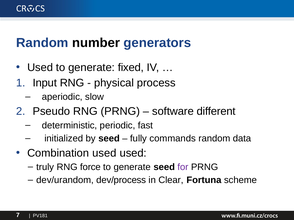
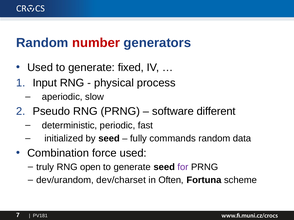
number colour: black -> red (96, 43)
Combination used: used -> force (104, 153)
force: force -> open (90, 167)
dev/process: dev/process -> dev/charset (121, 180)
Clear: Clear -> Often (171, 180)
